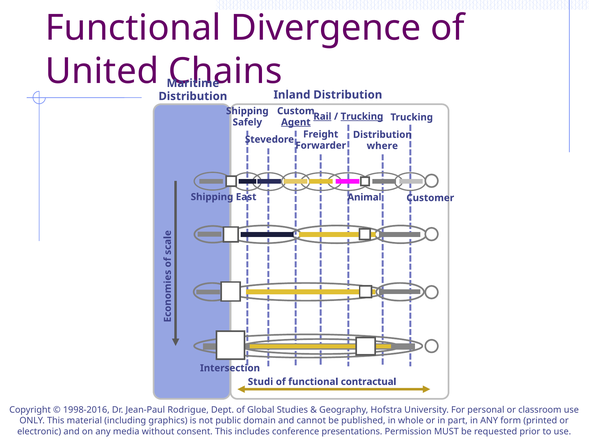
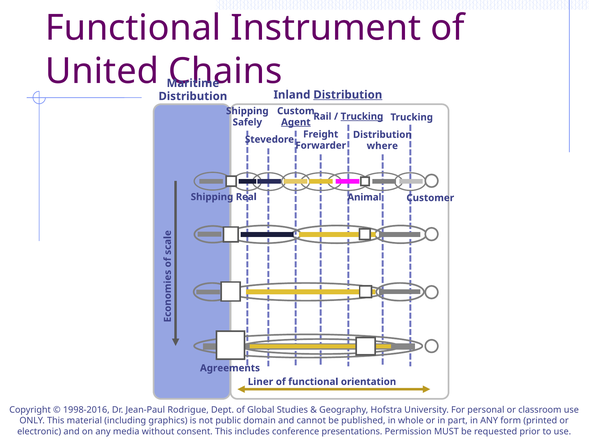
Divergence: Divergence -> Instrument (326, 28)
Distribution underline: none -> present (348, 95)
Rail underline: present -> none (322, 116)
East: East -> Real (246, 197)
Intersection: Intersection -> Agreements (230, 368)
Studi: Studi -> Liner (260, 382)
contractual: contractual -> orientation (369, 382)
